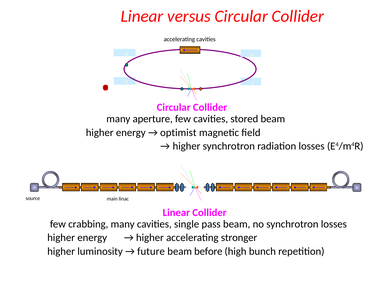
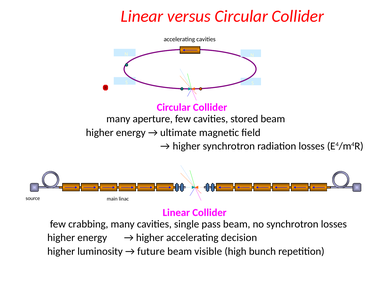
optimist: optimist -> ultimate (178, 133)
stronger: stronger -> decision (239, 238)
before: before -> visible (208, 251)
